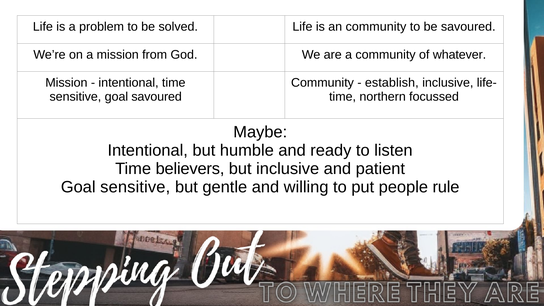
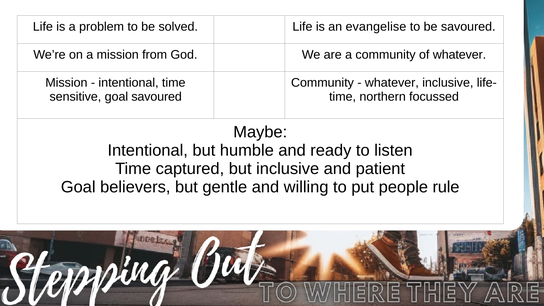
an community: community -> evangelise (376, 27)
establish: establish -> whatever (392, 83)
believers: believers -> captured (190, 169)
Goal sensitive: sensitive -> believers (135, 187)
